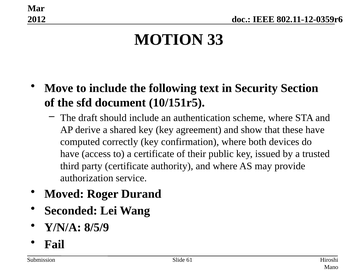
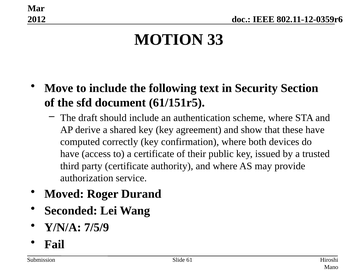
10/151r5: 10/151r5 -> 61/151r5 (177, 103)
8/5/9: 8/5/9 -> 7/5/9 (97, 228)
